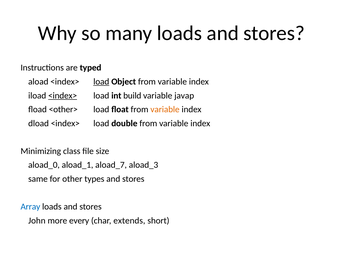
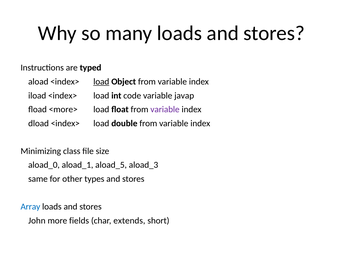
<index> underline: present -> none (63, 96)
build: build -> code (132, 96)
<other>: <other> -> <more> (63, 110)
variable colour: orange -> purple (165, 110)
aload_7: aload_7 -> aload_5 (111, 165)
every: every -> fields (79, 221)
